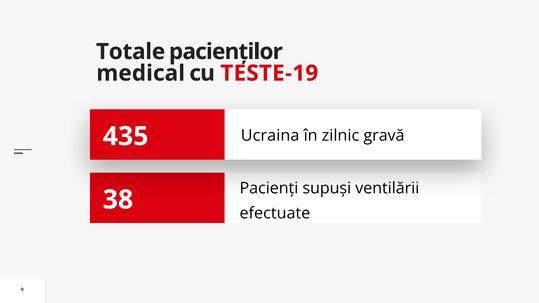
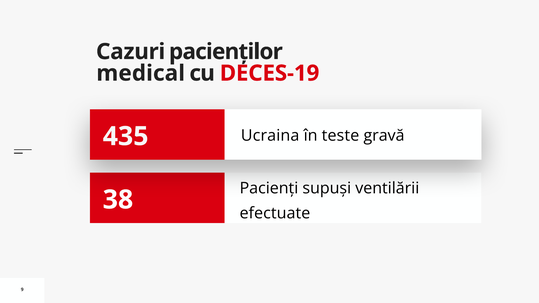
Totale: Totale -> Cazuri (131, 52)
TESTE-19: TESTE-19 -> DECES-19 (270, 73)
zilnic: zilnic -> teste (340, 136)
